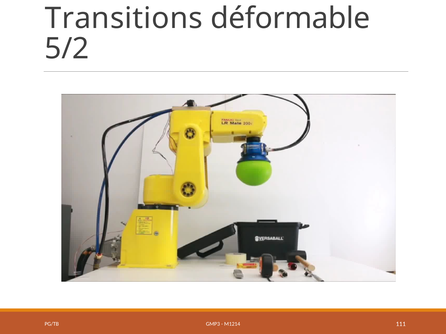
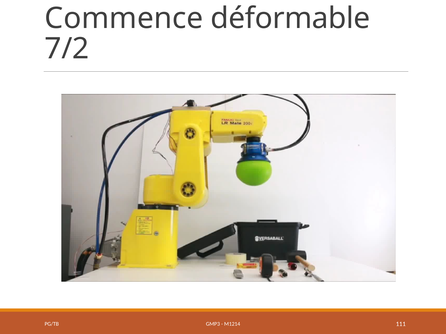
Transitions: Transitions -> Commence (124, 18)
5/2: 5/2 -> 7/2 (67, 49)
